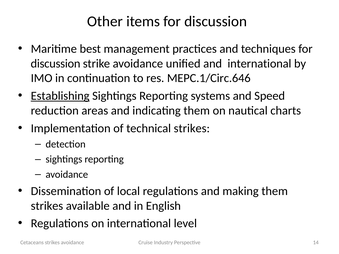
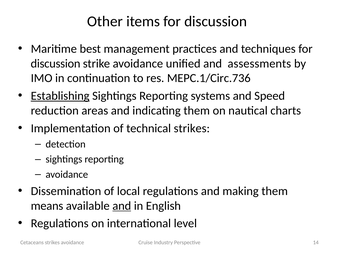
and international: international -> assessments (259, 64)
MEPC.1/Circ.646: MEPC.1/Circ.646 -> MEPC.1/Circ.736 (209, 78)
strikes: strikes -> means (47, 206)
and underline: none -> present (122, 206)
